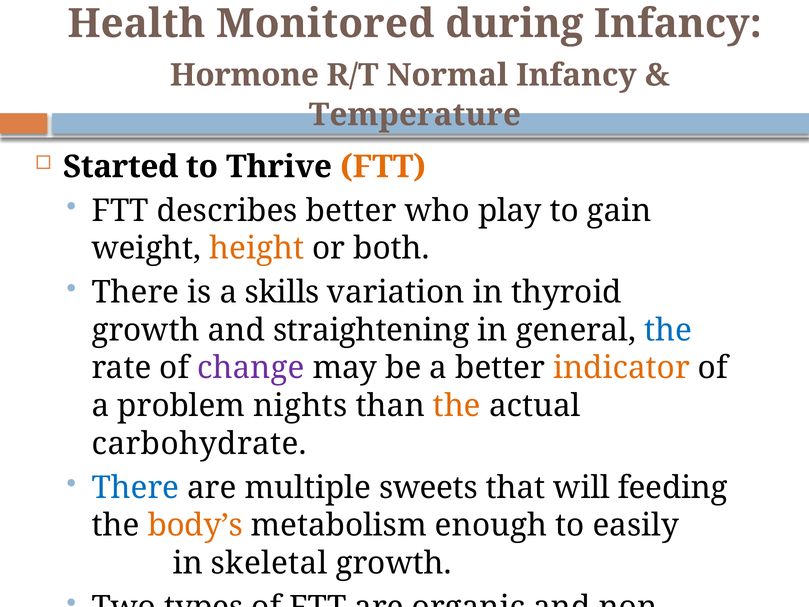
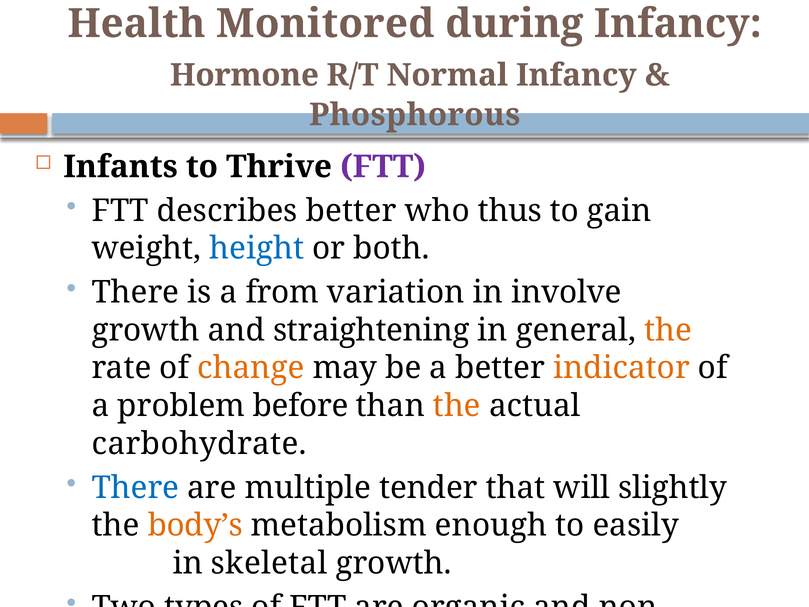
Temperature: Temperature -> Phosphorous (415, 115)
Started: Started -> Infants (121, 167)
FTT colour: orange -> purple (383, 167)
play: play -> thus (510, 211)
height colour: orange -> blue (257, 248)
skills: skills -> from (282, 292)
thyroid: thyroid -> involve (567, 292)
the colour: blue -> orange (668, 330)
change colour: purple -> orange (251, 368)
nights: nights -> before (301, 406)
sweets: sweets -> tender (428, 487)
feeding: feeding -> slightly (673, 487)
